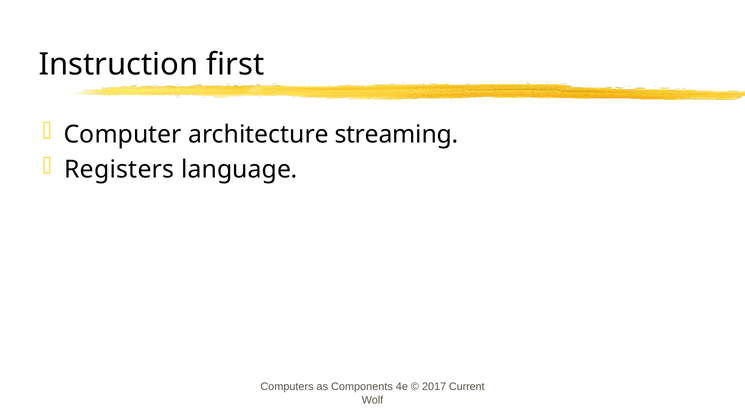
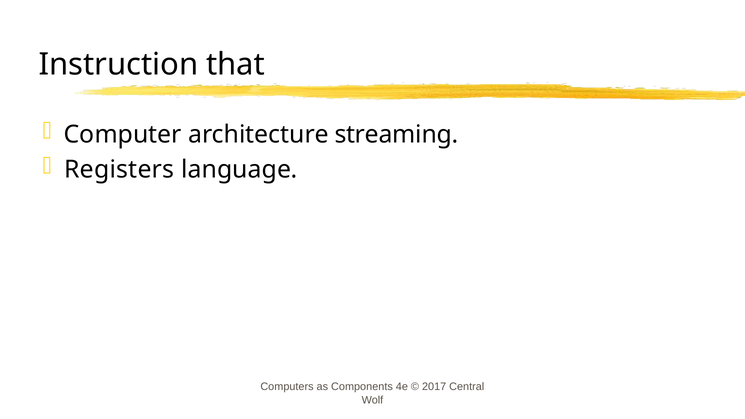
first: first -> that (236, 65)
Current: Current -> Central (467, 387)
